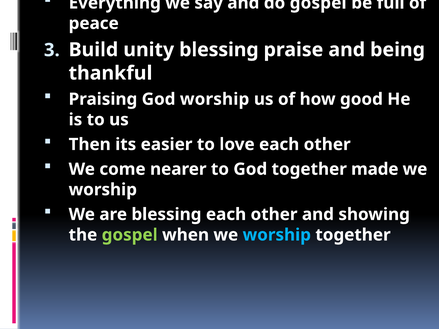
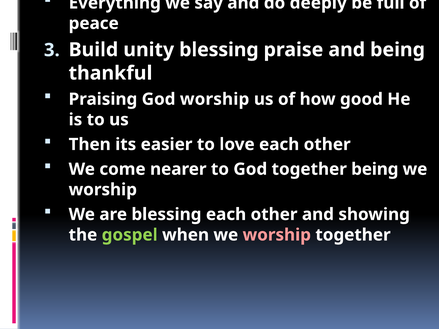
do gospel: gospel -> deeply (318, 3)
together made: made -> being (375, 169)
worship colour: light blue -> pink (277, 235)
